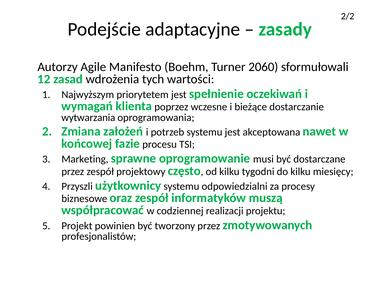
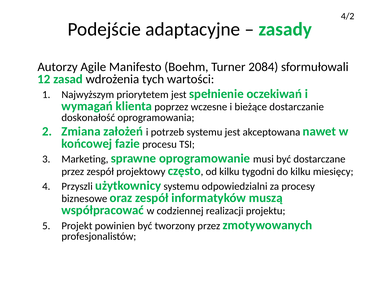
2/2: 2/2 -> 4/2 (348, 16)
2060: 2060 -> 2084 (263, 67)
wytwarzania: wytwarzania -> doskonałość (88, 118)
